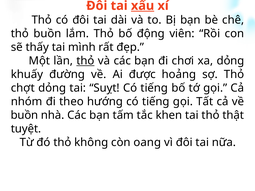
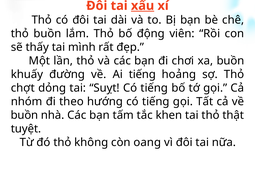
thỏ underline: present -> none (85, 61)
xa dỏng: dỏng -> buồn (230, 61)
Ai được: được -> tiếng (142, 74)
